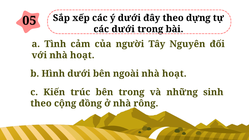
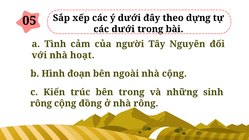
Hình dưới: dưới -> đoạn (79, 74)
ngoài nhà hoạt: hoạt -> cộng (174, 74)
theo: theo -> rông (41, 103)
